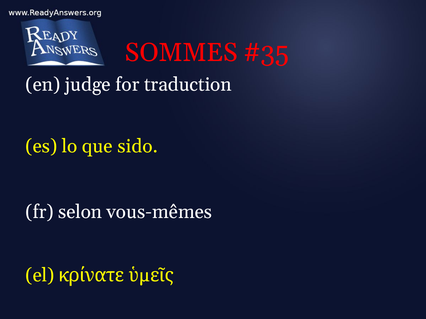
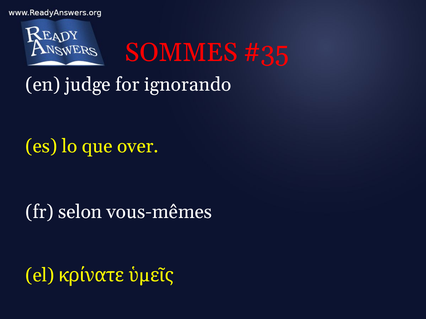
traduction: traduction -> ignorando (188, 85)
sido: sido -> over (138, 147)
